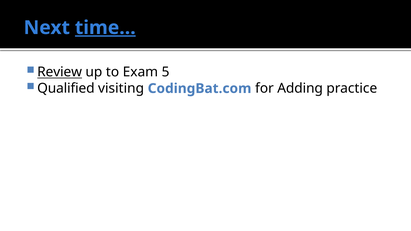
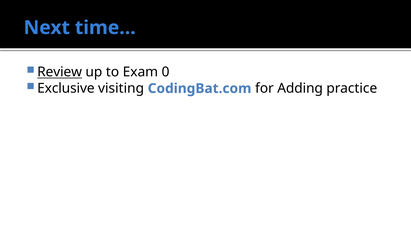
time… underline: present -> none (105, 28)
5: 5 -> 0 (166, 72)
Qualified: Qualified -> Exclusive (66, 89)
